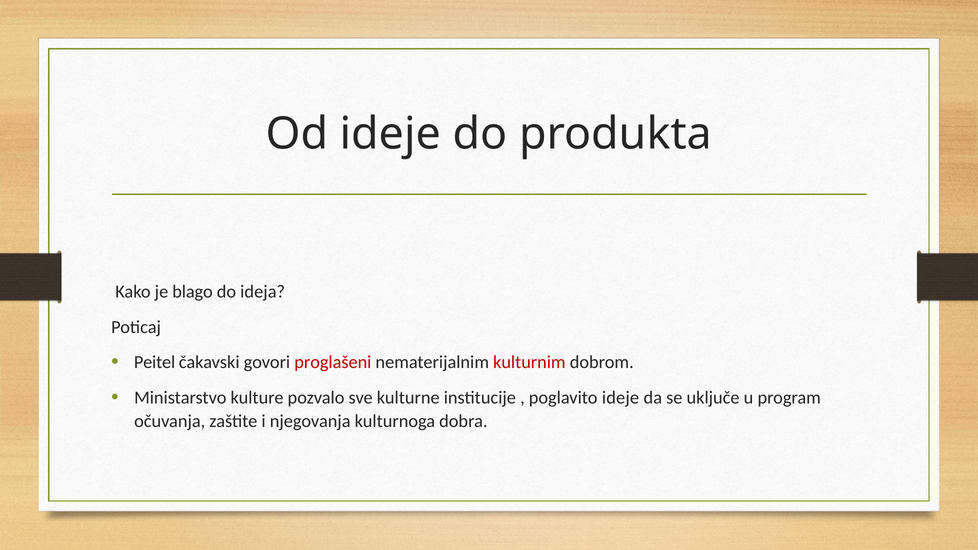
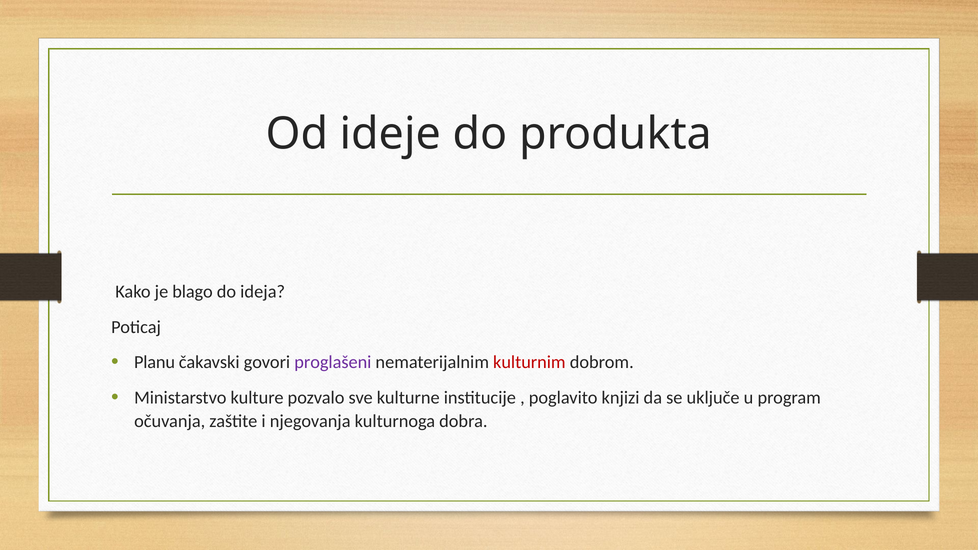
Peitel: Peitel -> Planu (155, 362)
proglašeni colour: red -> purple (333, 362)
poglavito ideje: ideje -> knjizi (621, 398)
